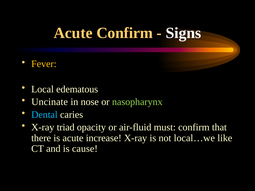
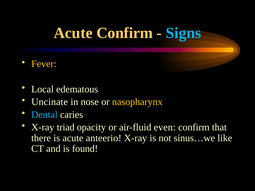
Signs colour: white -> light blue (183, 33)
nasopharynx colour: light green -> yellow (137, 102)
must: must -> even (165, 127)
increase: increase -> anteerio (104, 138)
local…we: local…we -> sinus…we (194, 138)
cause: cause -> found (85, 149)
